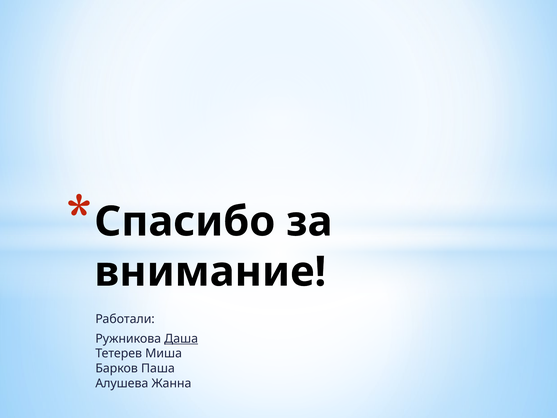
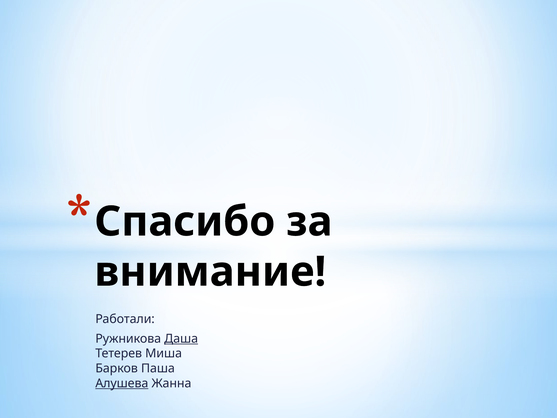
Алушева underline: none -> present (122, 383)
